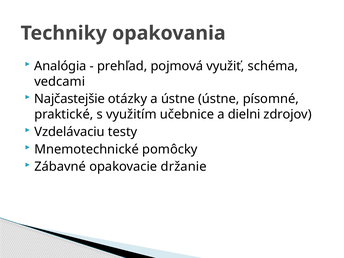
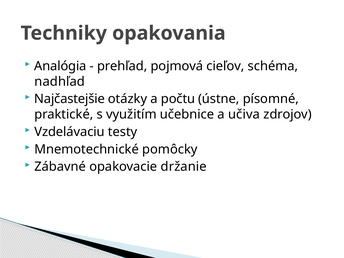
využiť: využiť -> cieľov (225, 66)
vedcami: vedcami -> nadhľad (60, 82)
a ústne: ústne -> počtu (178, 99)
dielni: dielni -> učiva (244, 114)
